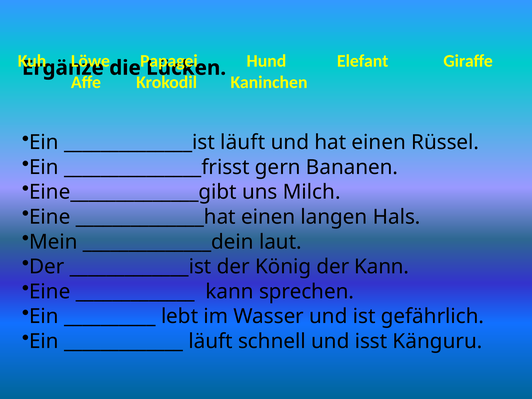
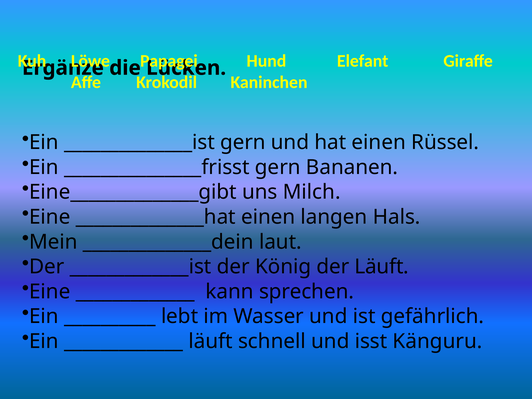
______________ist läuft: läuft -> gern (243, 142)
der Kann: Kann -> Läuft (382, 267)
